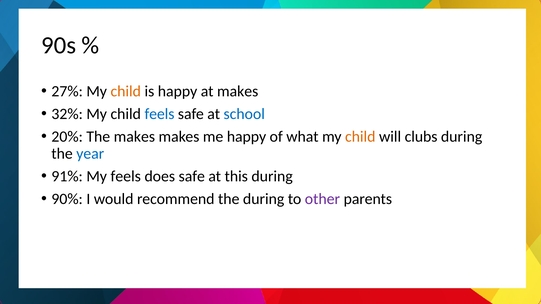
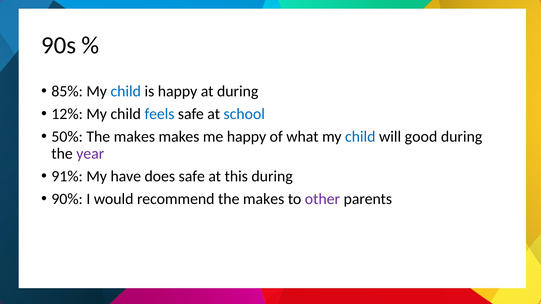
27%: 27% -> 85% (67, 91)
child colour: orange -> blue (126, 91)
at makes: makes -> during (238, 91)
32%: 32% -> 12% (67, 114)
20%: 20% -> 50% (67, 137)
child colour: orange -> blue (360, 137)
clubs: clubs -> good (421, 137)
year colour: blue -> purple (90, 154)
My feels: feels -> have (126, 176)
recommend the during: during -> makes (264, 199)
